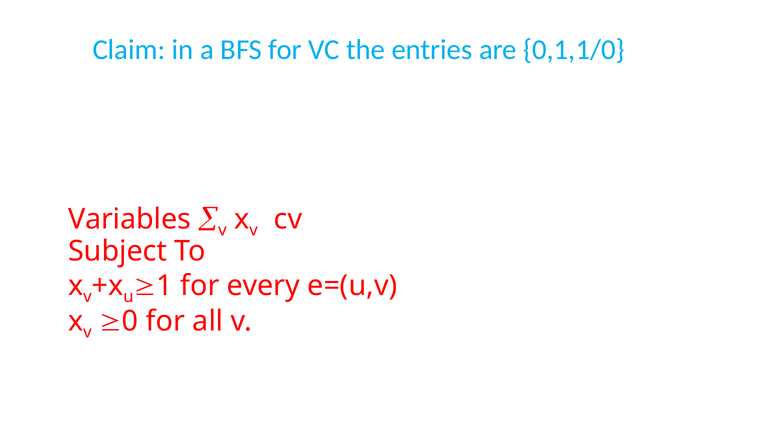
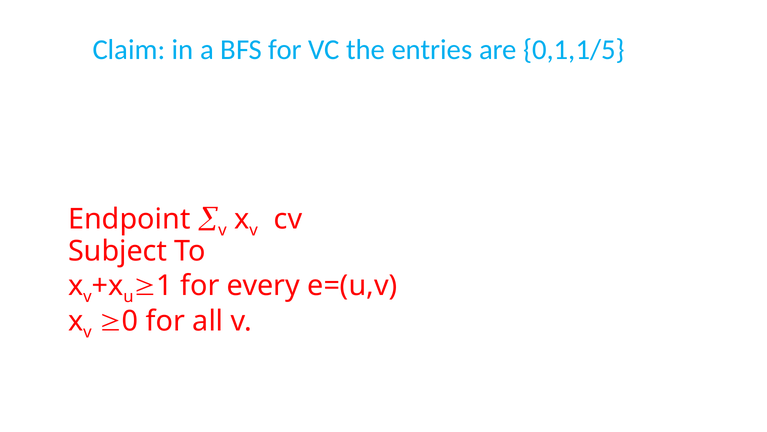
0,1,1/0: 0,1,1/0 -> 0,1,1/5 (574, 50)
Variables: Variables -> Endpoint (129, 219)
